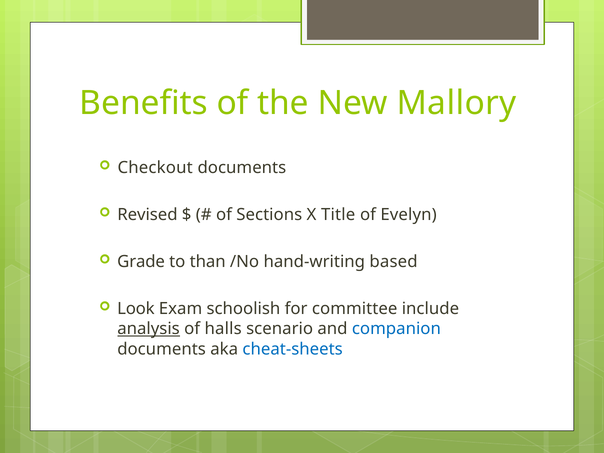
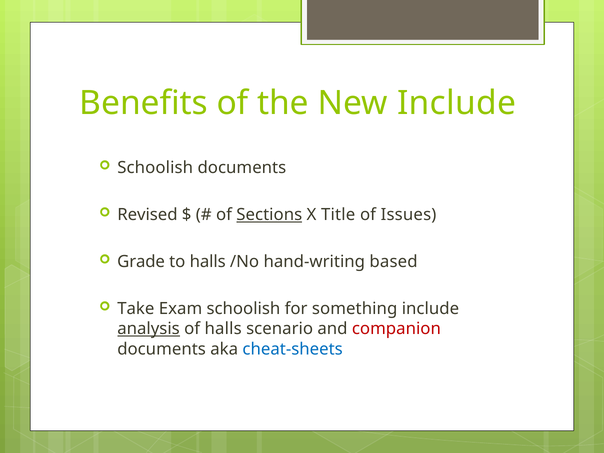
New Mallory: Mallory -> Include (457, 103)
Checkout: Checkout -> Schoolish (155, 168)
Sections underline: none -> present (269, 215)
Evelyn: Evelyn -> Issues (409, 215)
to than: than -> halls (208, 262)
Look: Look -> Take (136, 309)
committee: committee -> something (355, 309)
companion colour: blue -> red (396, 329)
